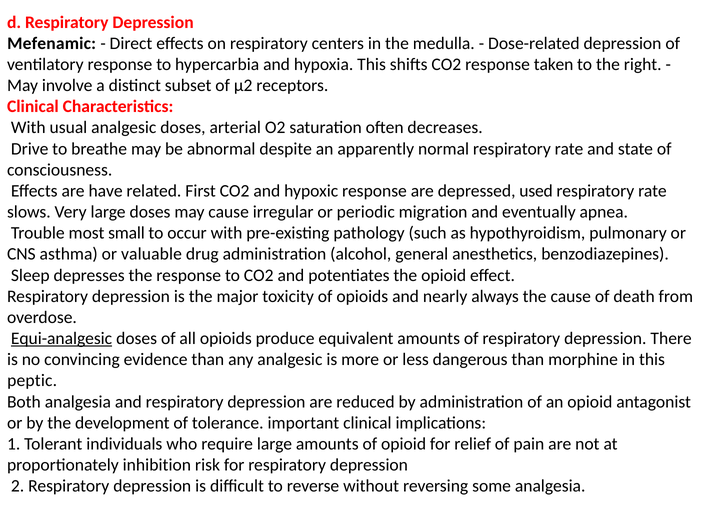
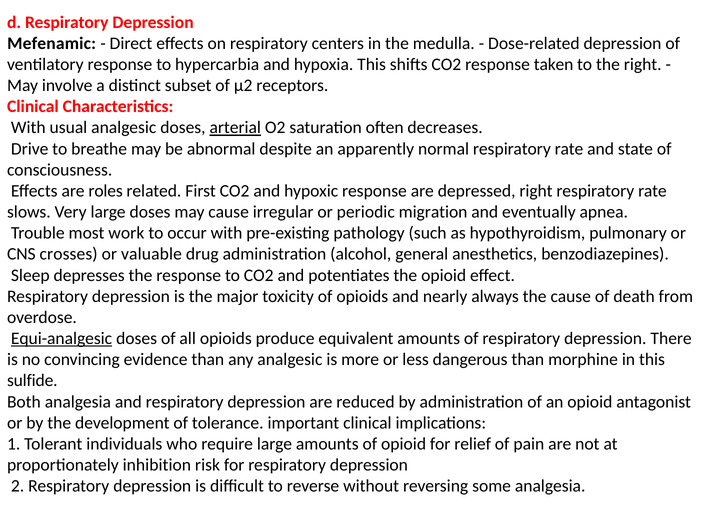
arterial underline: none -> present (235, 128)
have: have -> roles (106, 191)
depressed used: used -> right (536, 191)
small: small -> work (126, 233)
asthma: asthma -> crosses (69, 254)
peptic: peptic -> sulfide (32, 380)
